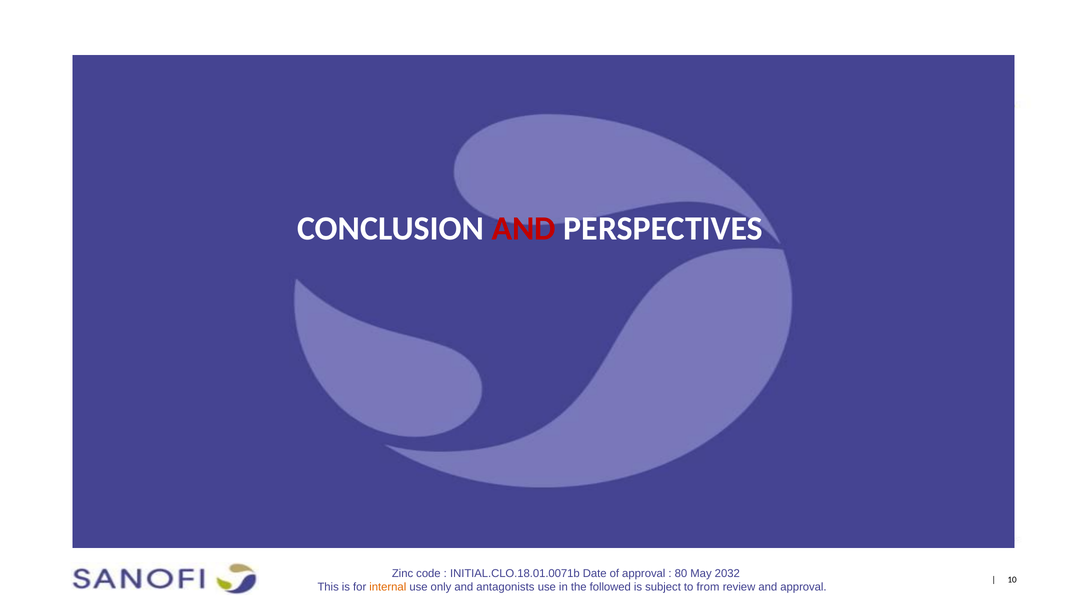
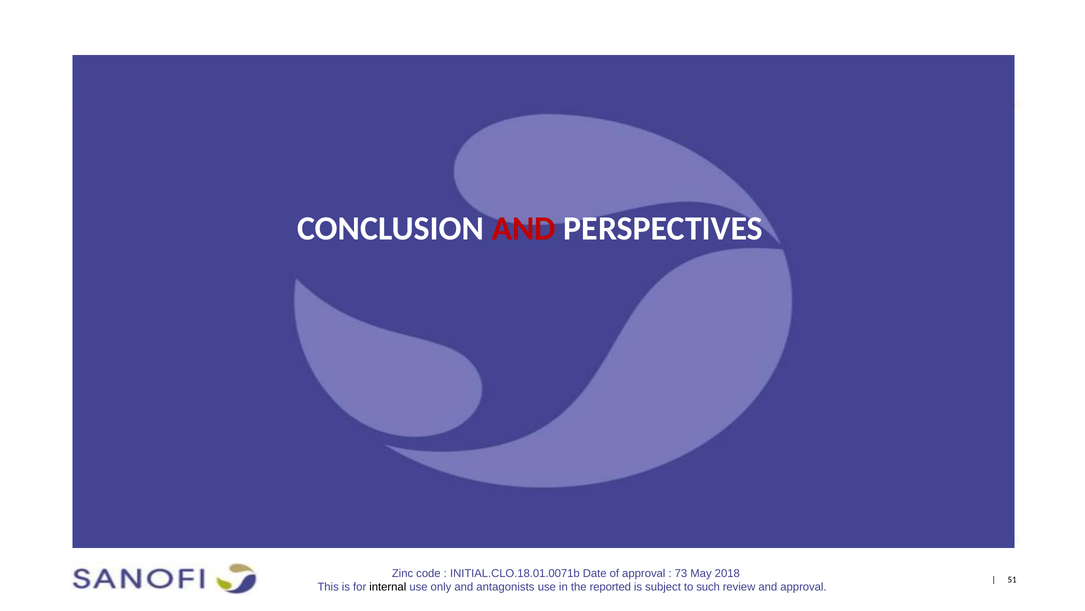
80: 80 -> 73 (681, 573)
2032: 2032 -> 2018 (727, 573)
10: 10 -> 51 (1012, 579)
internal colour: orange -> black (388, 586)
followed: followed -> reported (610, 586)
from: from -> such (708, 586)
